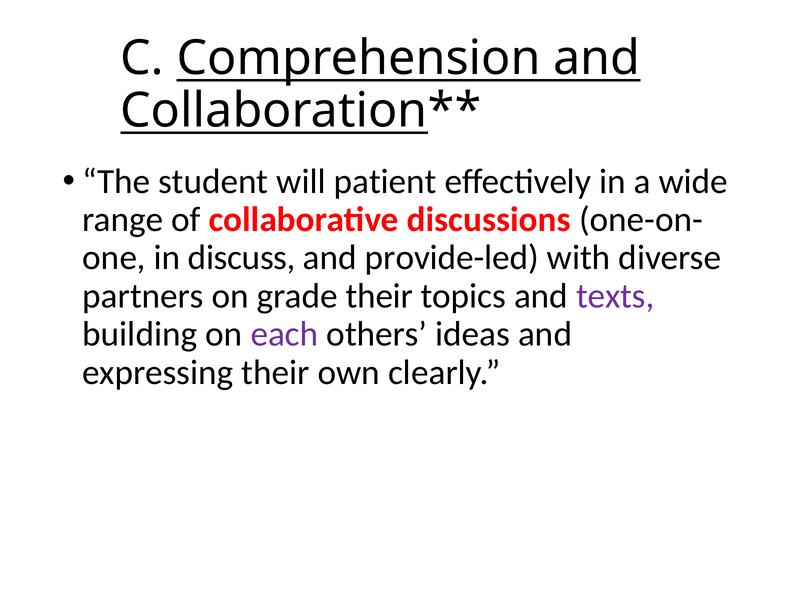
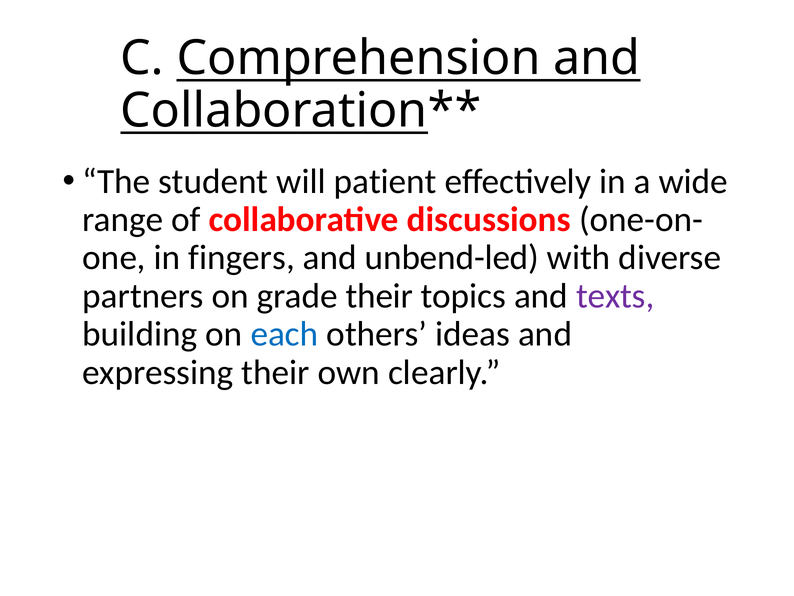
discuss: discuss -> fingers (242, 258)
provide-led: provide-led -> unbend-led (452, 258)
each colour: purple -> blue (284, 334)
